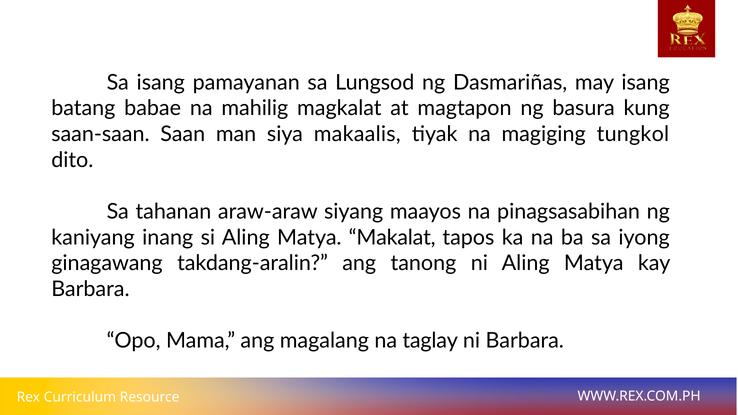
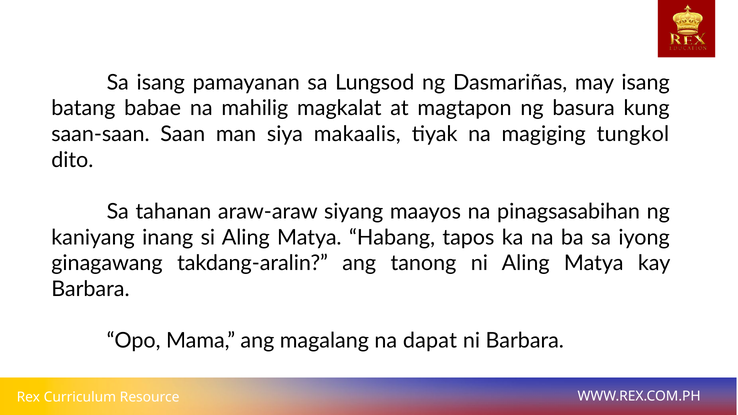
Makalat: Makalat -> Habang (392, 238)
taglay: taglay -> dapat (430, 341)
